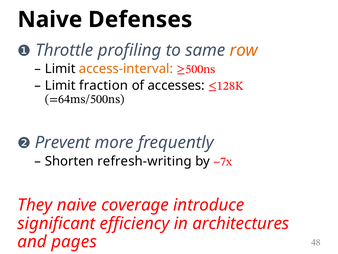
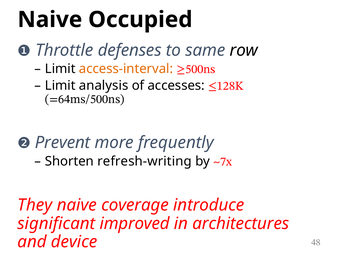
Defenses: Defenses -> Occupied (140, 20)
profiling: profiling -> defenses (130, 50)
row colour: orange -> black (244, 50)
fraction: fraction -> analysis (104, 85)
efficiency: efficiency -> improved (135, 223)
pages: pages -> device (74, 241)
